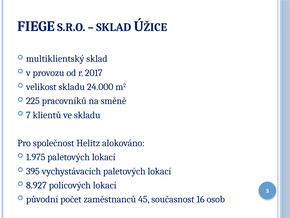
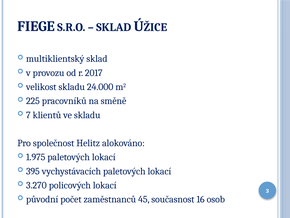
8.927: 8.927 -> 3.270 (36, 185)
